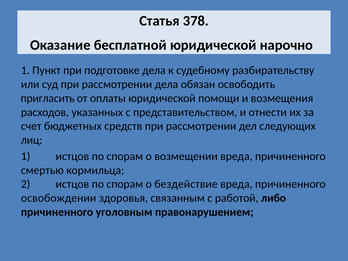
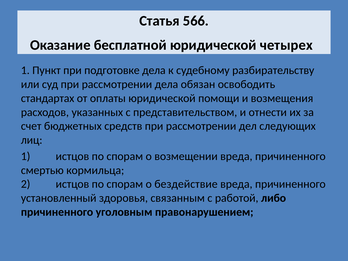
378: 378 -> 566 (196, 21)
нарочно: нарочно -> четырех (286, 45)
пригласить: пригласить -> стандартах (48, 98)
освобождении: освобождении -> установленный (59, 198)
